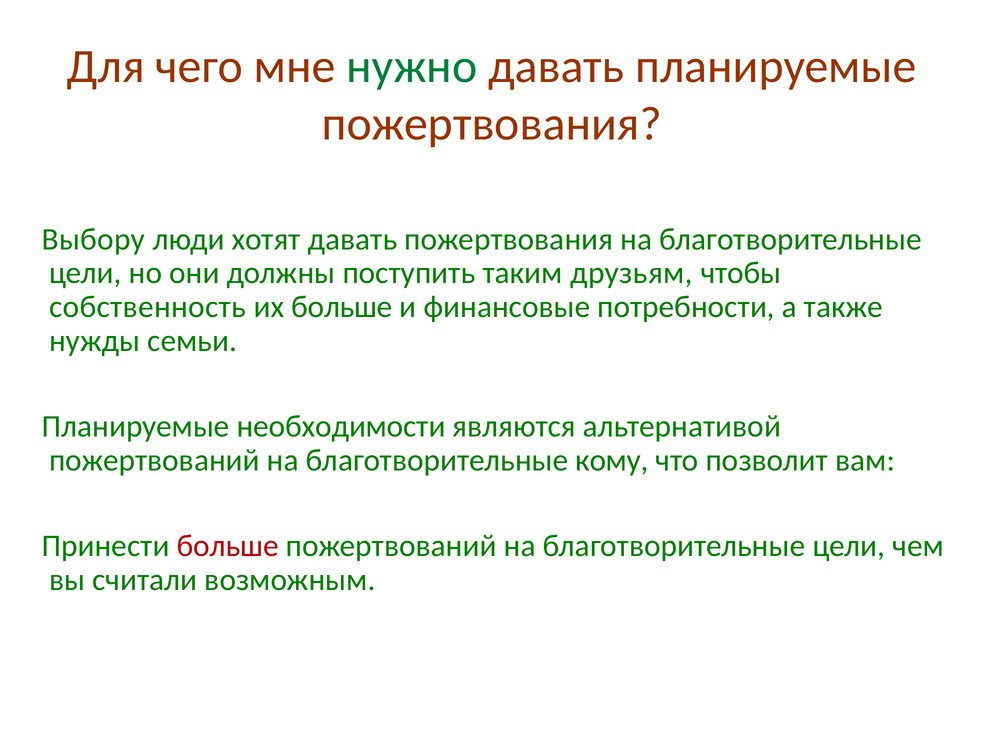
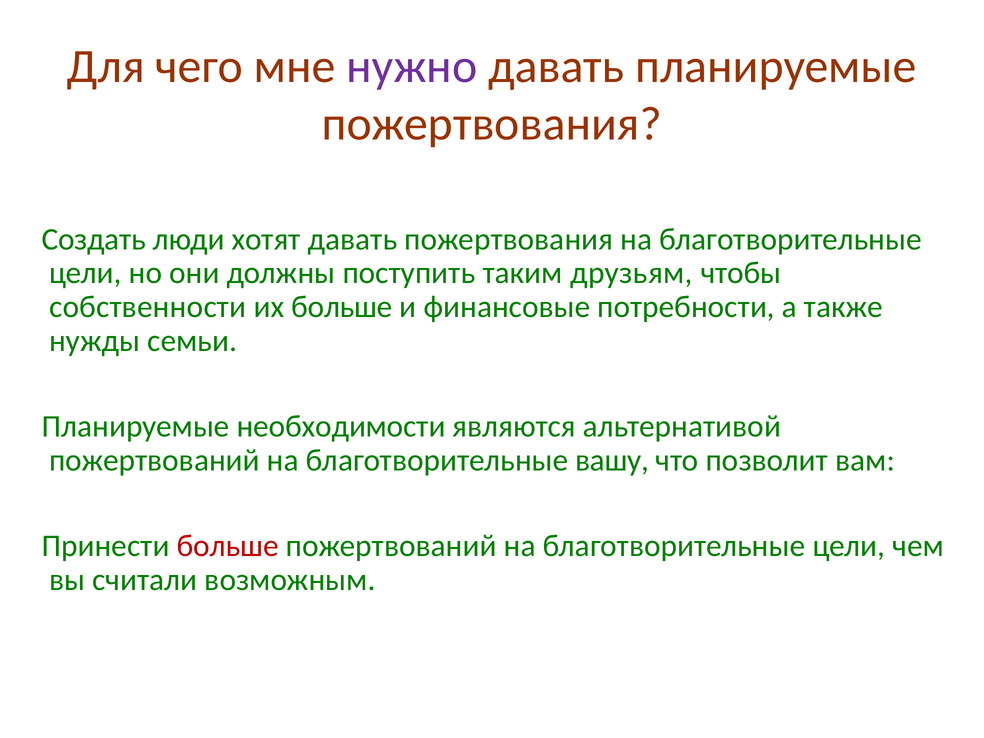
нужно colour: green -> purple (412, 66)
Выбору: Выбору -> Создать (94, 239)
собственность: собственность -> собственности (148, 307)
кому: кому -> вашу (612, 460)
